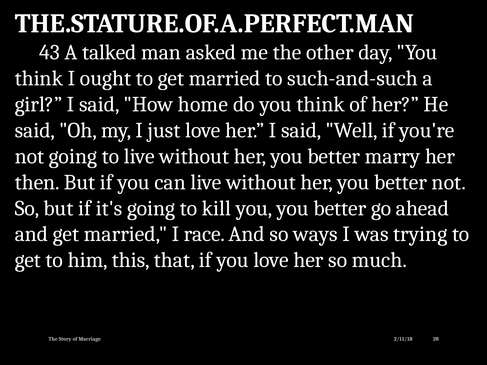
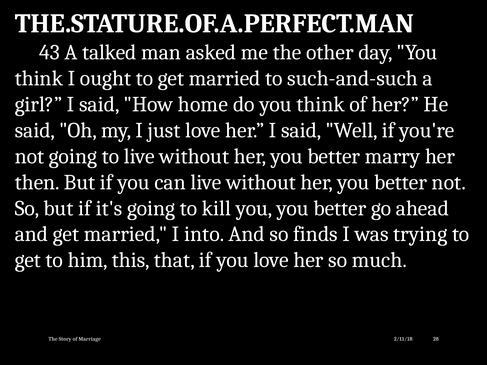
race: race -> into (204, 234)
ways: ways -> finds (315, 234)
